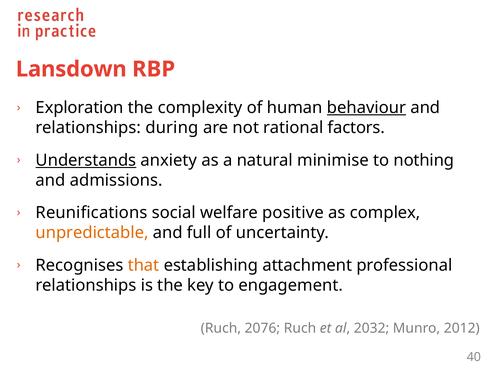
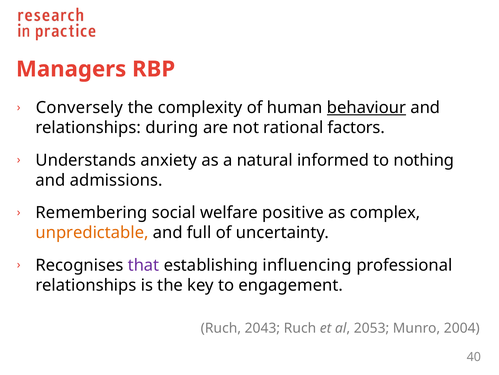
Lansdown: Lansdown -> Managers (71, 69)
Exploration: Exploration -> Conversely (79, 108)
Understands underline: present -> none (86, 160)
minimise: minimise -> informed (333, 160)
Reunifications: Reunifications -> Remembering (92, 212)
that colour: orange -> purple (144, 265)
attachment: attachment -> influencing (307, 265)
2076: 2076 -> 2043 (262, 328)
2032: 2032 -> 2053 (372, 328)
2012: 2012 -> 2004 (462, 328)
